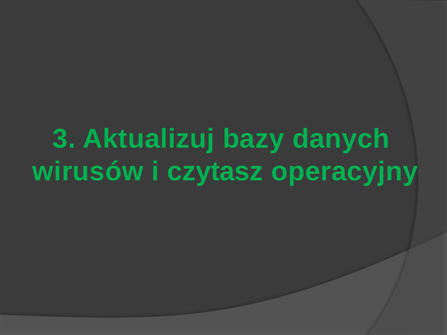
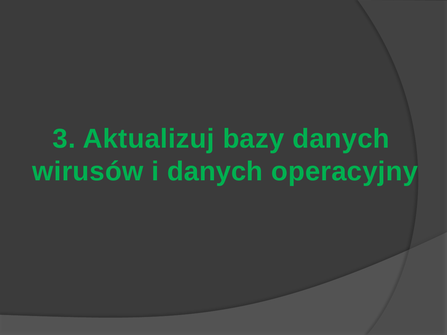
i czytasz: czytasz -> danych (215, 172)
